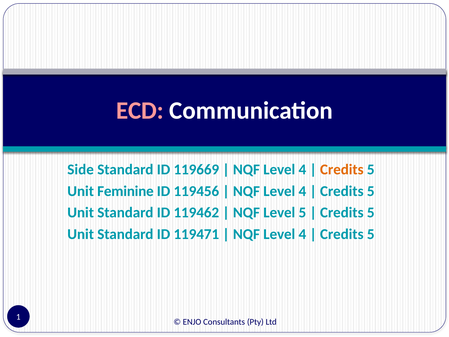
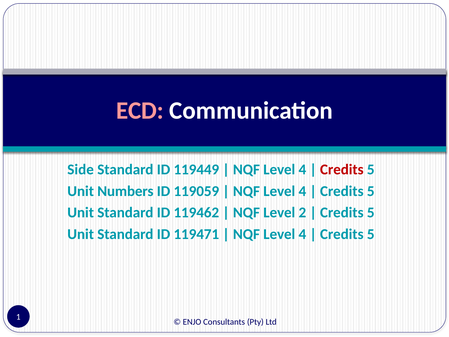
119669: 119669 -> 119449 (196, 169)
Credits colour: orange -> red (342, 169)
Feminine: Feminine -> Numbers (125, 191)
119456: 119456 -> 119059 (196, 191)
Level 5: 5 -> 2 (302, 213)
